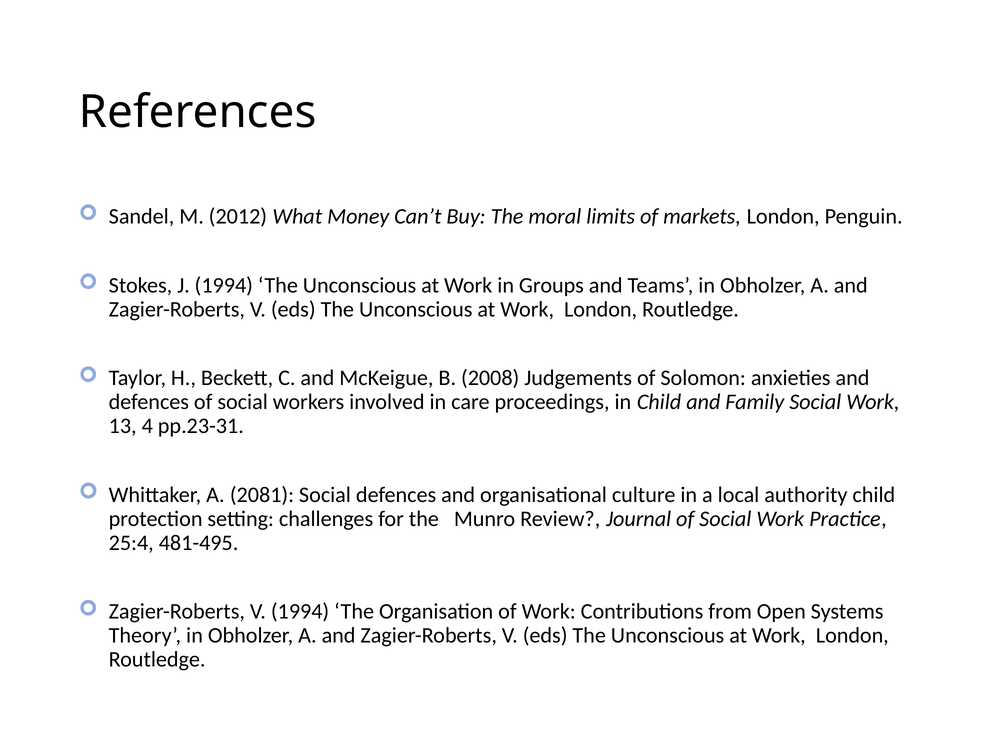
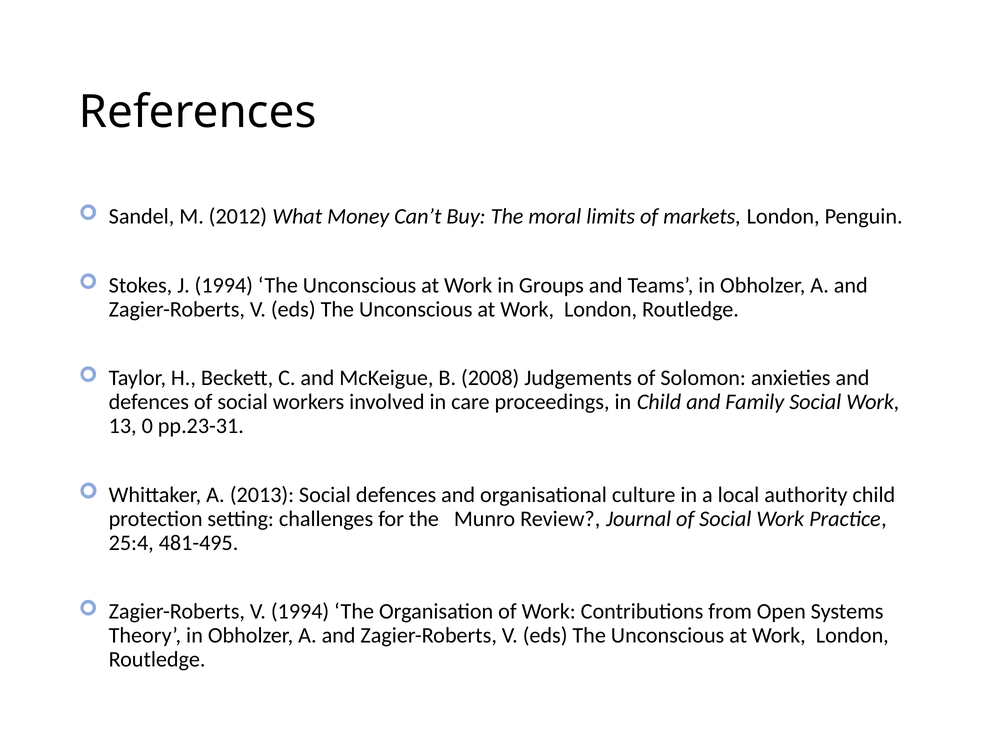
4: 4 -> 0 (147, 426)
2081: 2081 -> 2013 (262, 495)
